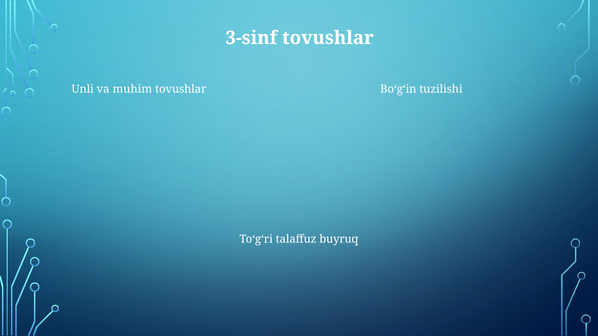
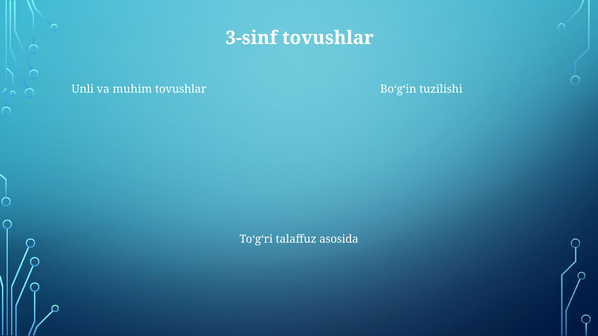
buyruq: buyruq -> asosida (339, 240)
